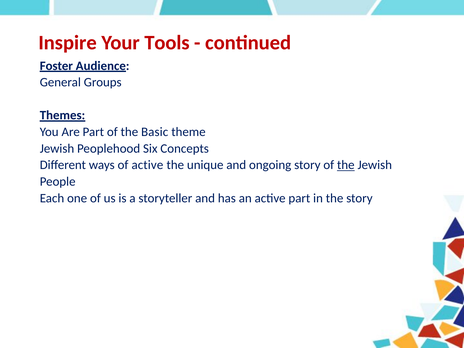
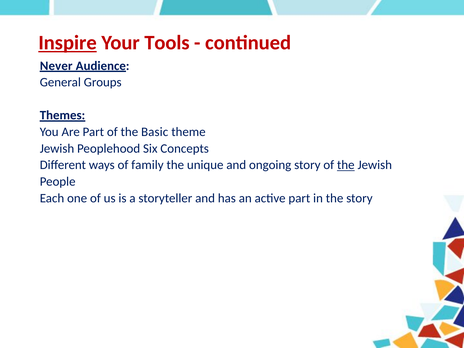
Inspire underline: none -> present (68, 43)
Foster: Foster -> Never (56, 66)
of active: active -> family (147, 165)
